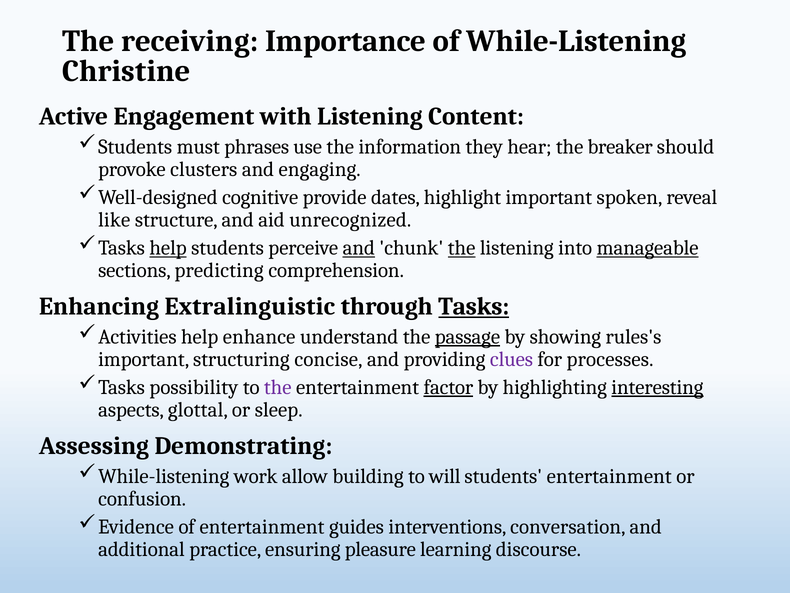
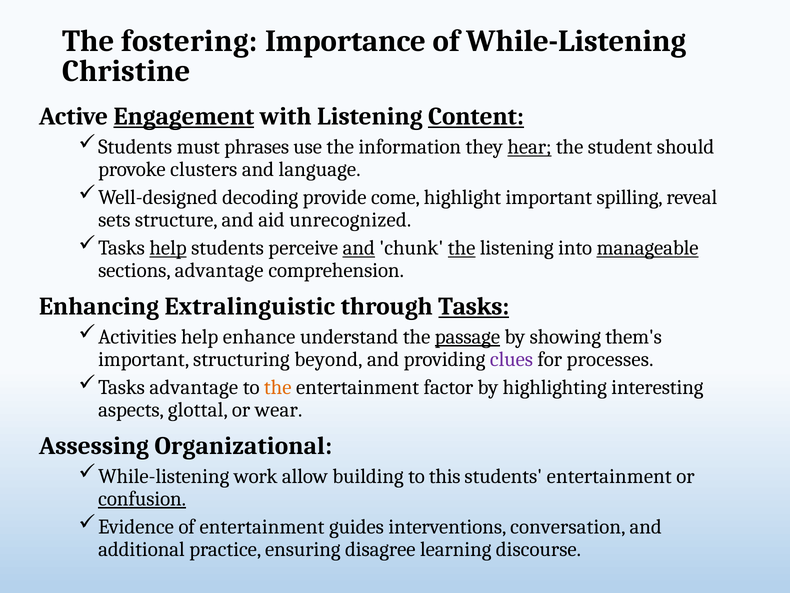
receiving: receiving -> fostering (190, 41)
Engagement underline: none -> present (184, 116)
Content underline: none -> present (476, 116)
hear underline: none -> present (529, 147)
breaker: breaker -> student (620, 147)
engaging: engaging -> language (320, 169)
cognitive: cognitive -> decoding (260, 197)
dates: dates -> come (395, 197)
spoken: spoken -> spilling (630, 197)
like: like -> sets (114, 220)
sections predicting: predicting -> advantage (219, 270)
rules's: rules's -> them's (634, 337)
concise: concise -> beyond (328, 359)
possibility: possibility -> advantage (194, 387)
the colour: purple -> orange (278, 387)
factor underline: present -> none (448, 387)
interesting underline: present -> none (657, 387)
sleep: sleep -> wear (279, 410)
Demonstrating: Demonstrating -> Organizational (243, 445)
will: will -> this (445, 476)
confusion underline: none -> present (142, 498)
pleasure: pleasure -> disagree (380, 549)
